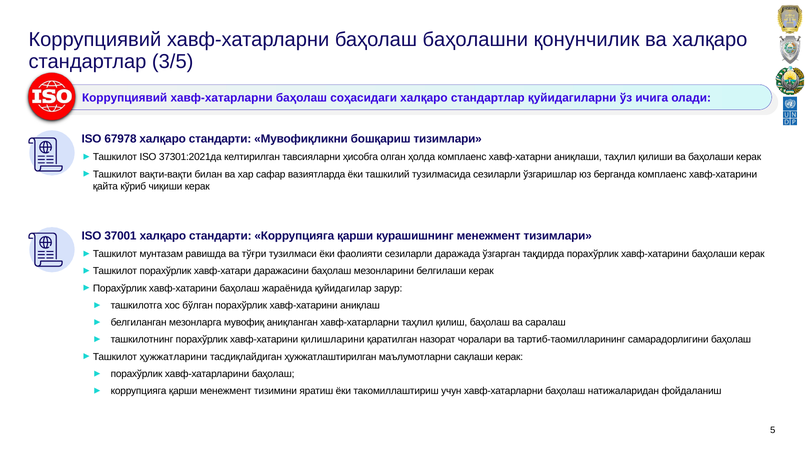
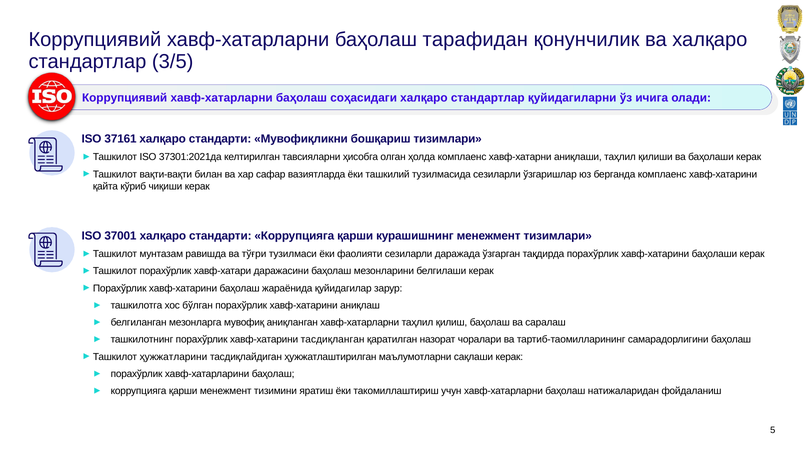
баҳолашни: баҳолашни -> тарафидан (475, 40)
67978: 67978 -> 37161 (121, 139)
қилишларини: қилишларини -> тасдиқланган (333, 339)
